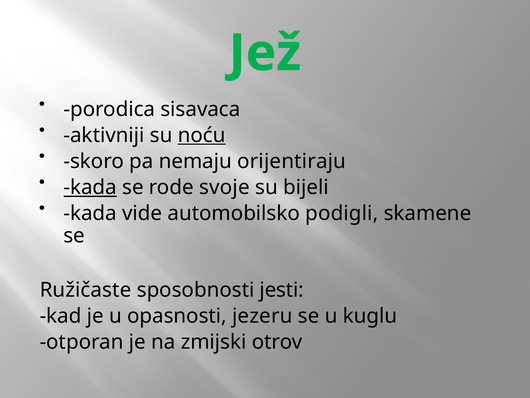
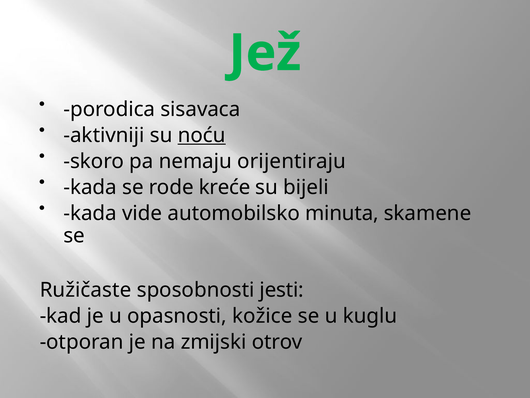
kada underline: present -> none (90, 187)
svoje: svoje -> kreće (225, 187)
podigli: podigli -> minuta (342, 213)
jezeru: jezeru -> kožice (262, 316)
